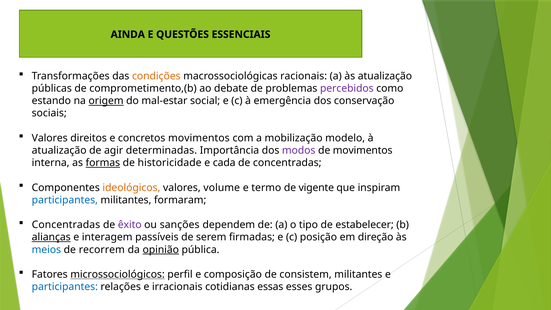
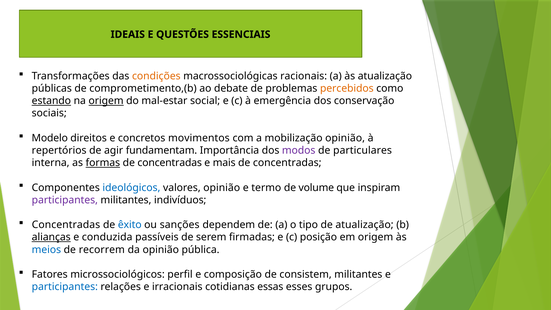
AINDA: AINDA -> IDEAIS (128, 34)
percebidos colour: purple -> orange (347, 88)
estando underline: none -> present (51, 101)
Valores: Valores -> Modelo (50, 138)
mobilização modelo: modelo -> opinião (345, 138)
atualização: atualização -> repertórios (59, 150)
determinadas: determinadas -> fundamentam (162, 150)
de movimentos: movimentos -> particulares (363, 150)
historicidade: historicidade -> concentradas (170, 163)
cada: cada -> mais (224, 163)
ideológicos colour: orange -> blue (131, 188)
valores volume: volume -> opinião (222, 188)
vigente: vigente -> volume (316, 188)
participantes colour: blue -> purple (65, 200)
formaram: formaram -> indivíduos (180, 200)
êxito colour: purple -> blue (130, 225)
de estabelecer: estabelecer -> atualização (365, 225)
interagem: interagem -> conduzida (107, 237)
em direção: direção -> origem (376, 237)
opinião underline: present -> none (161, 250)
microssociológicos underline: present -> none (118, 274)
